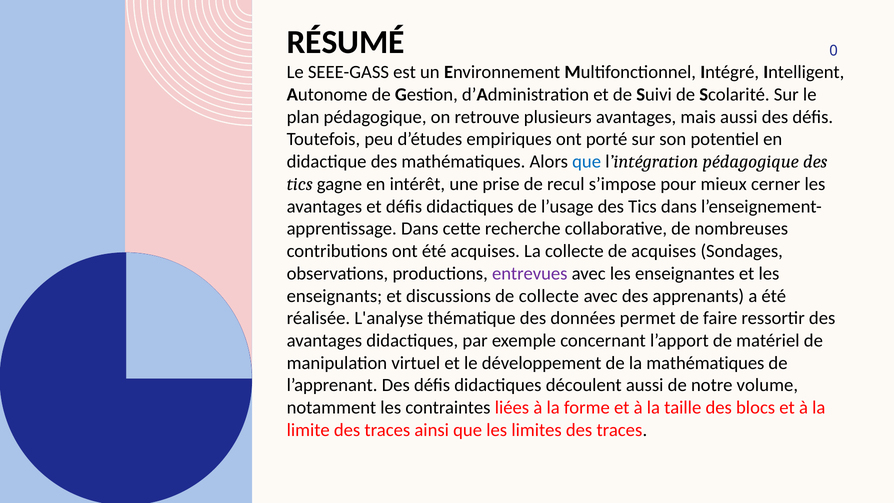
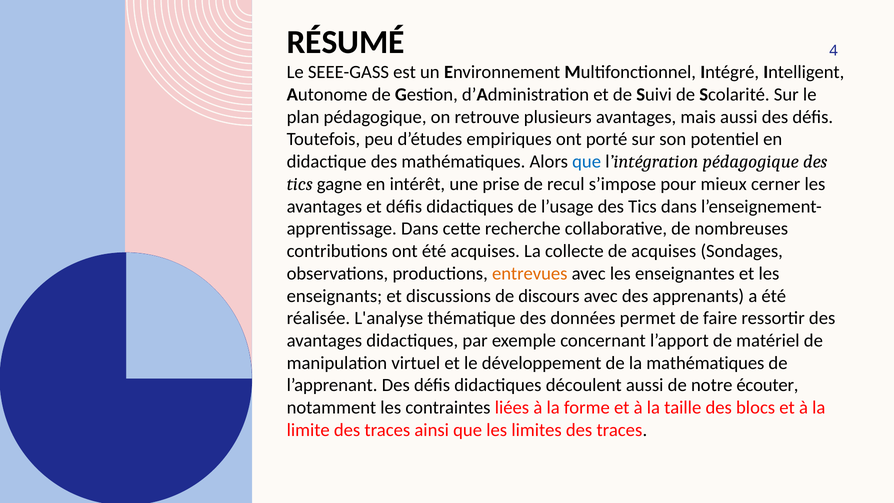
0: 0 -> 4 (834, 51)
entrevues colour: purple -> orange (530, 273)
de collecte: collecte -> discours (549, 296)
volume: volume -> écouter (767, 385)
